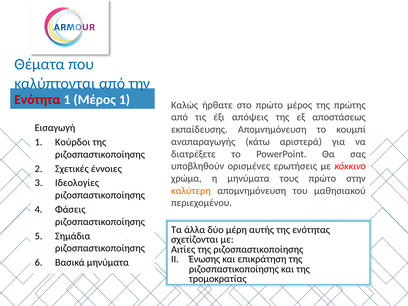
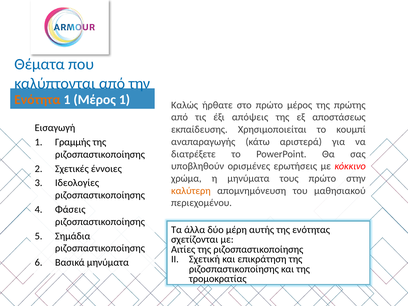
Ενότητα colour: red -> orange (37, 100)
εκπαίδευσης Απομνημόνευση: Απομνημόνευση -> Χρησιμοποιείται (272, 130)
Κούρδοι: Κούρδοι -> Γραμμής (73, 142)
Ένωσης: Ένωσης -> Σχετική (204, 259)
